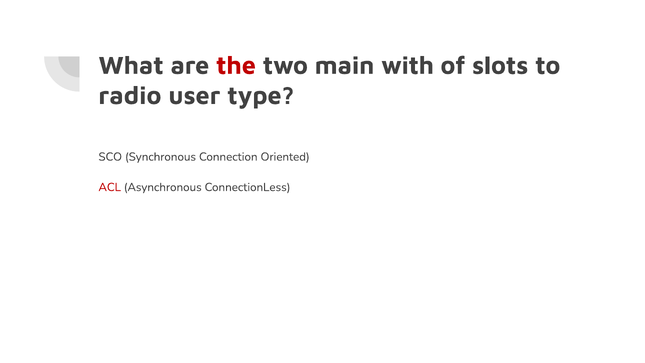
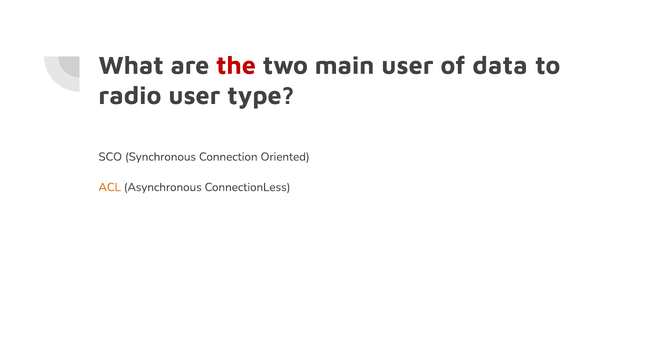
main with: with -> user (407, 65)
slots: slots -> data (500, 65)
ACL colour: red -> orange (110, 187)
